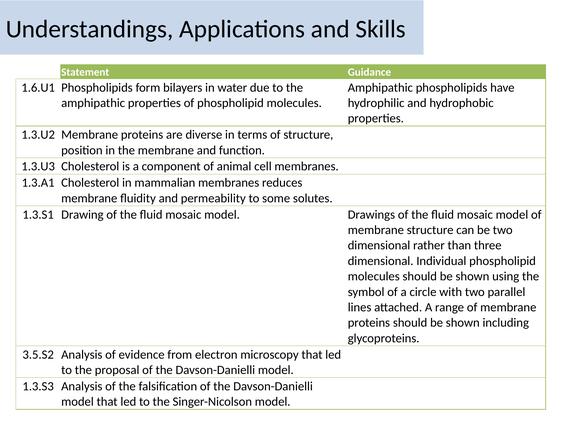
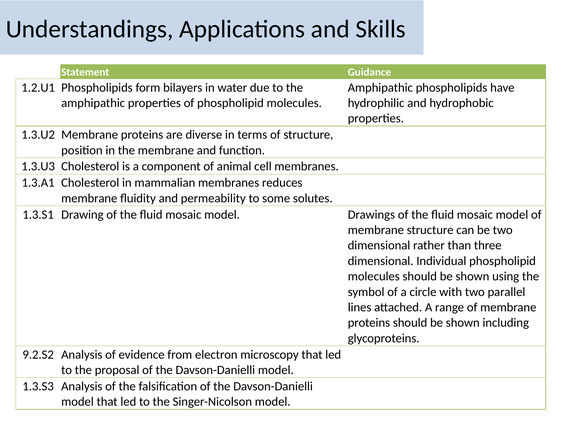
1.6.U1: 1.6.U1 -> 1.2.U1 (38, 88)
3.5.S2: 3.5.S2 -> 9.2.S2 (38, 355)
